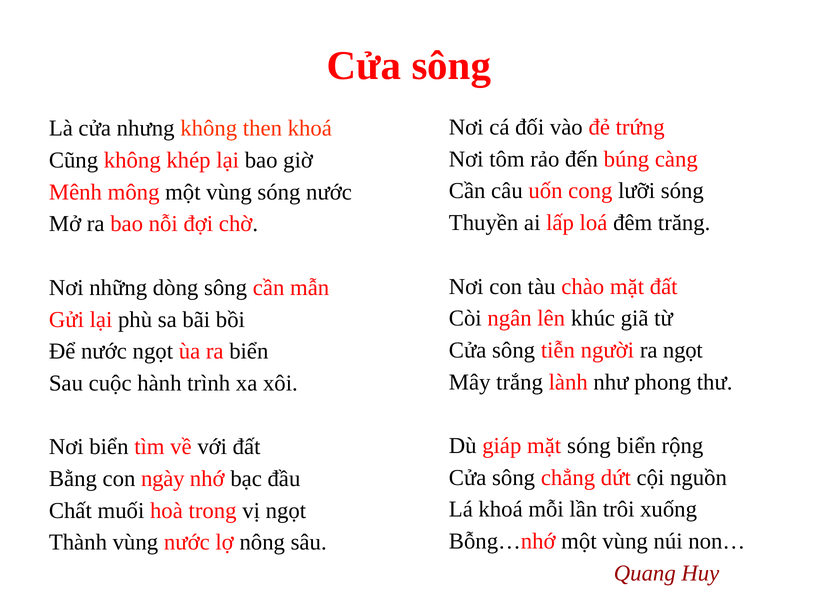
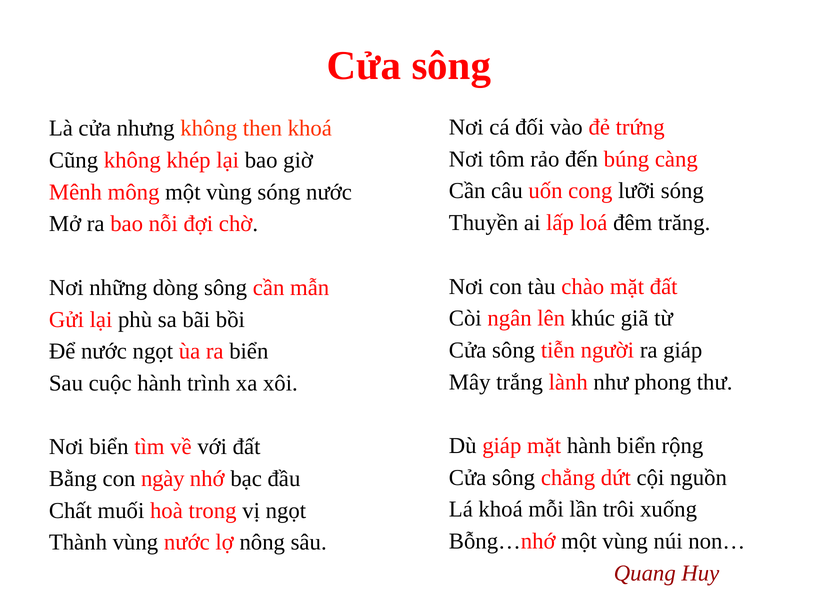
ra ngọt: ngọt -> giáp (683, 350)
mặt sóng: sóng -> hành (589, 445)
